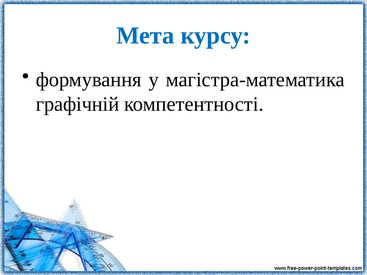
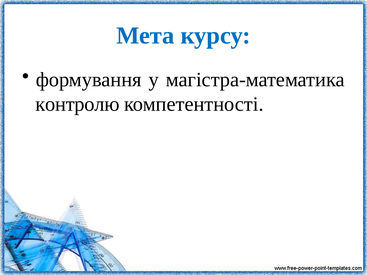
графічній: графічній -> контролю (78, 104)
